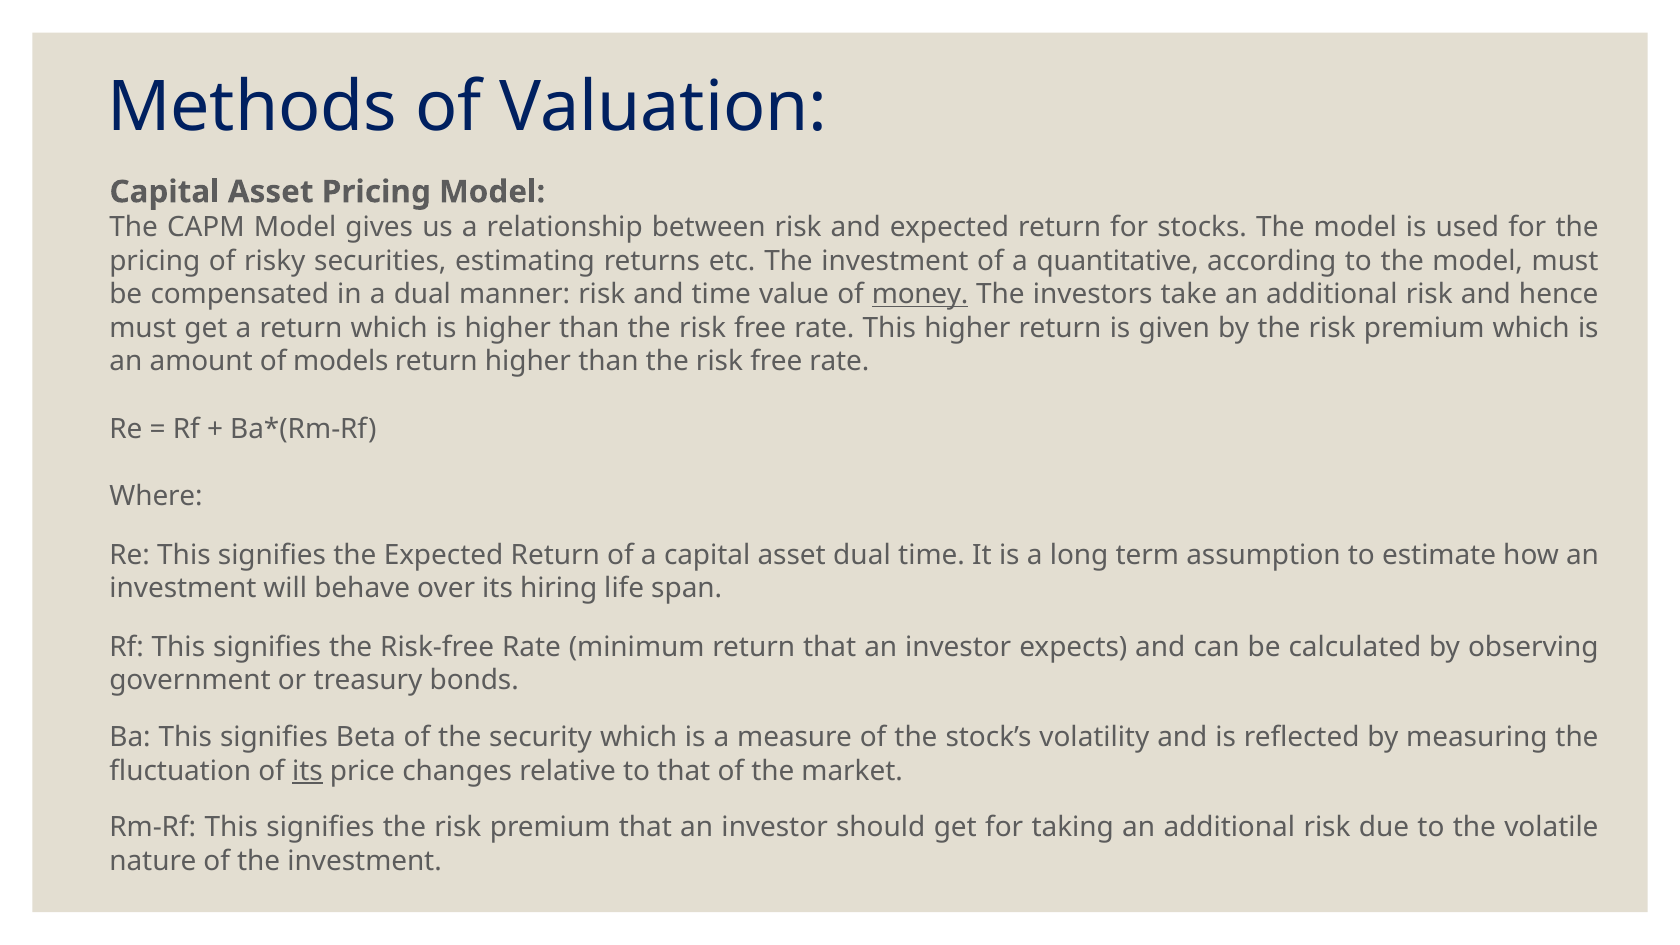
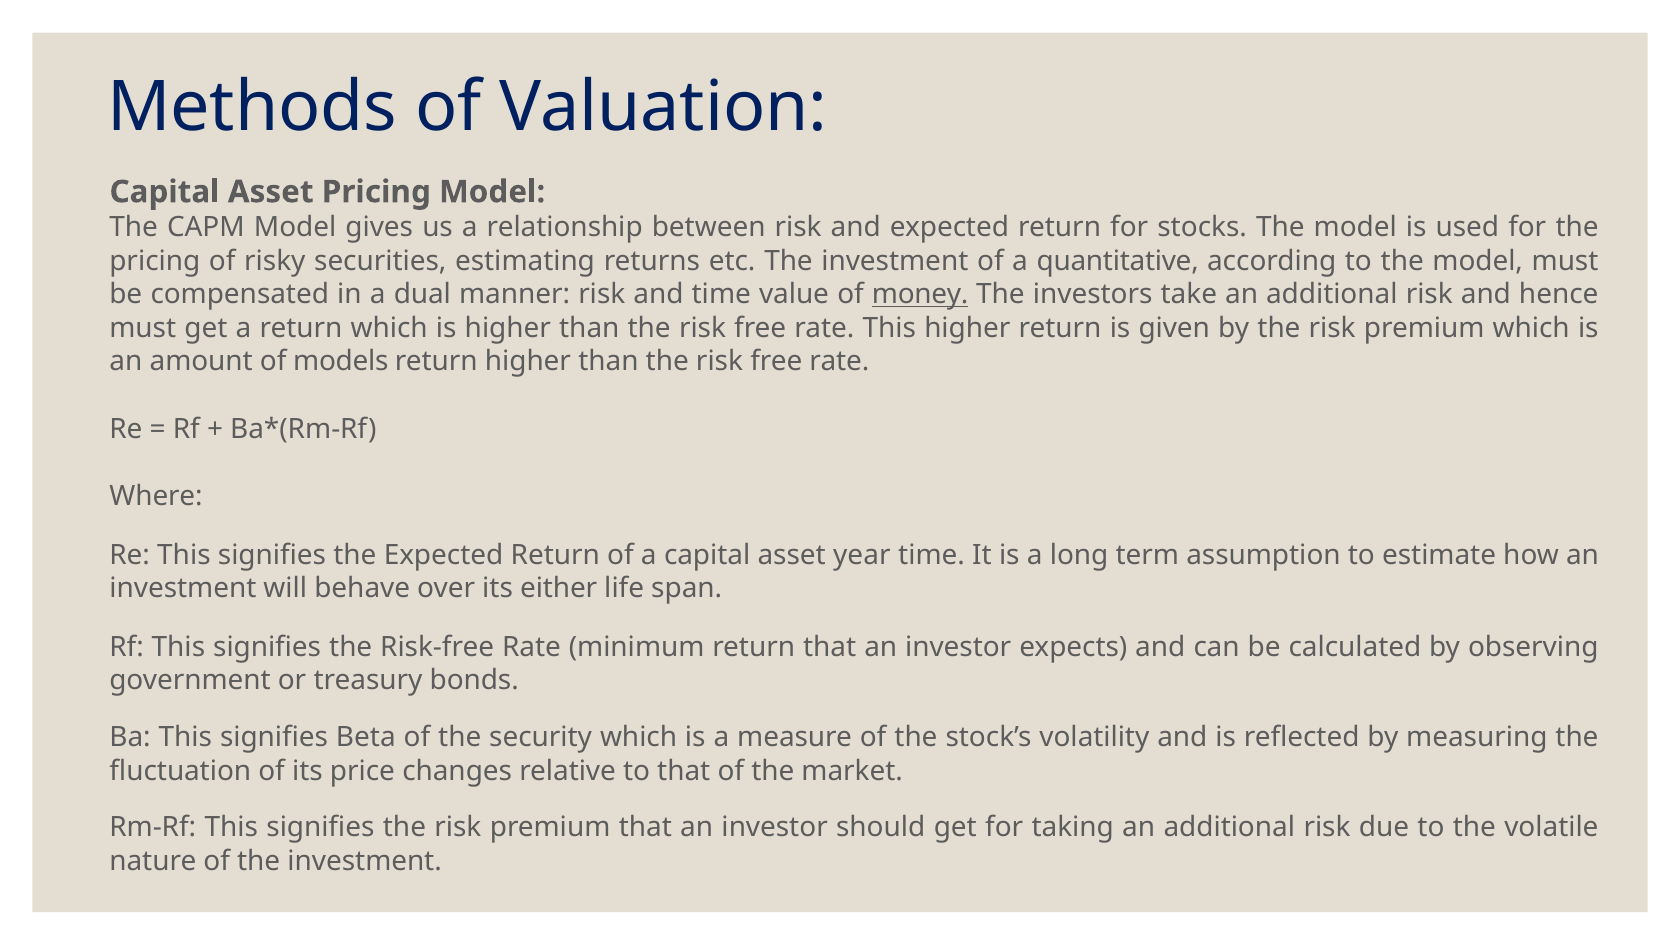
asset dual: dual -> year (862, 555)
hiring: hiring -> either (559, 588)
its underline: present -> none (307, 771)
